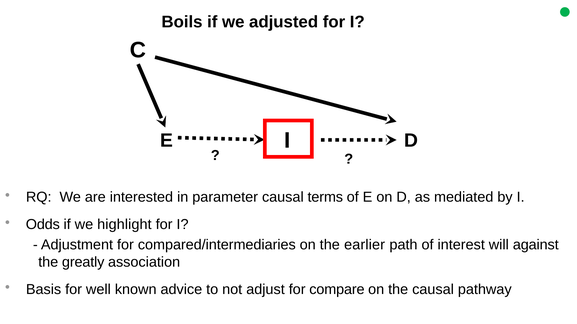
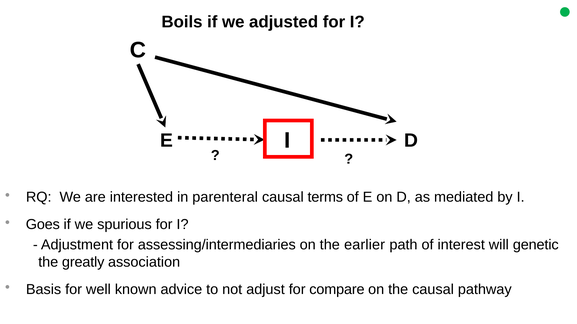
parameter: parameter -> parenteral (225, 197)
Odds: Odds -> Goes (43, 225)
highlight: highlight -> spurious (124, 225)
compared/intermediaries: compared/intermediaries -> assessing/intermediaries (217, 245)
against: against -> genetic (536, 245)
